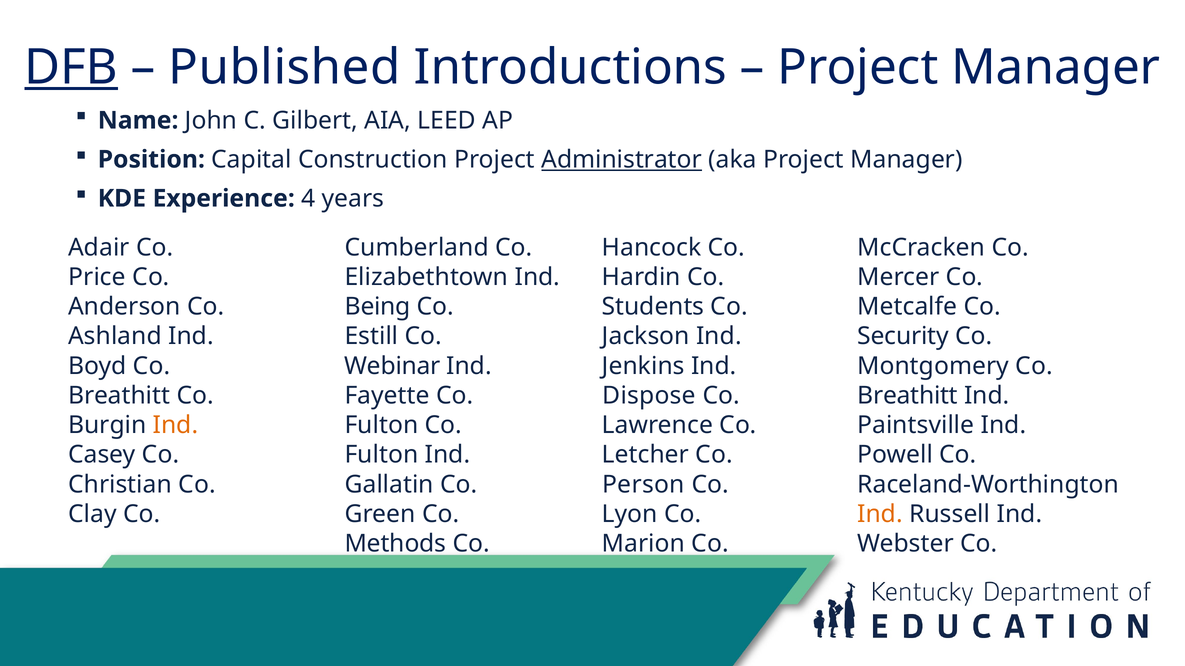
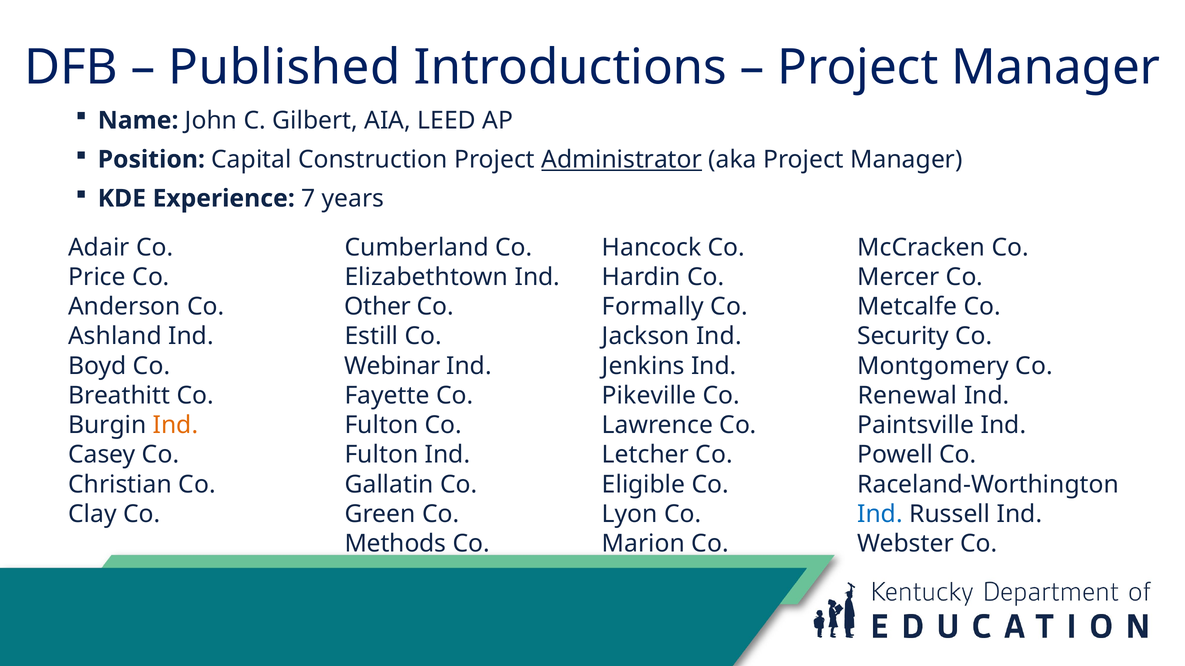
DFB underline: present -> none (71, 67)
4: 4 -> 7 (308, 199)
Being: Being -> Other (378, 307)
Students: Students -> Formally (653, 307)
Dispose: Dispose -> Pikeville (649, 396)
Breathitt: Breathitt -> Renewal (907, 396)
Person: Person -> Eligible (644, 485)
Ind colour: orange -> blue (880, 514)
